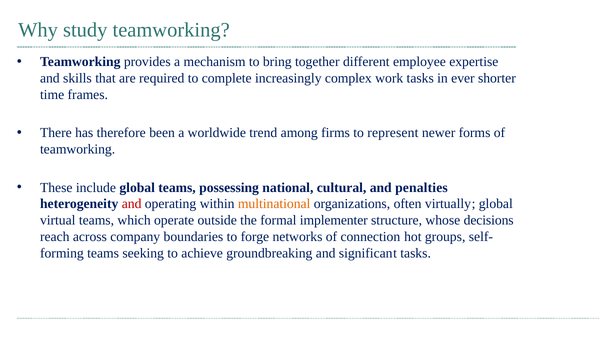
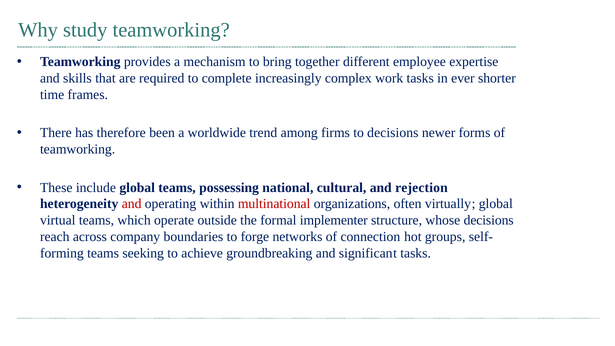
to represent: represent -> decisions (393, 133)
penalties: penalties -> rejection (421, 187)
multinational colour: orange -> red (274, 204)
